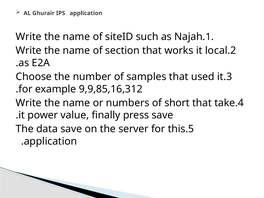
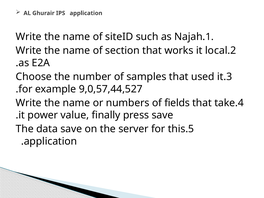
9,9,85,16,312: 9,9,85,16,312 -> 9,0,57,44,527 (111, 89)
short: short -> fields (177, 103)
